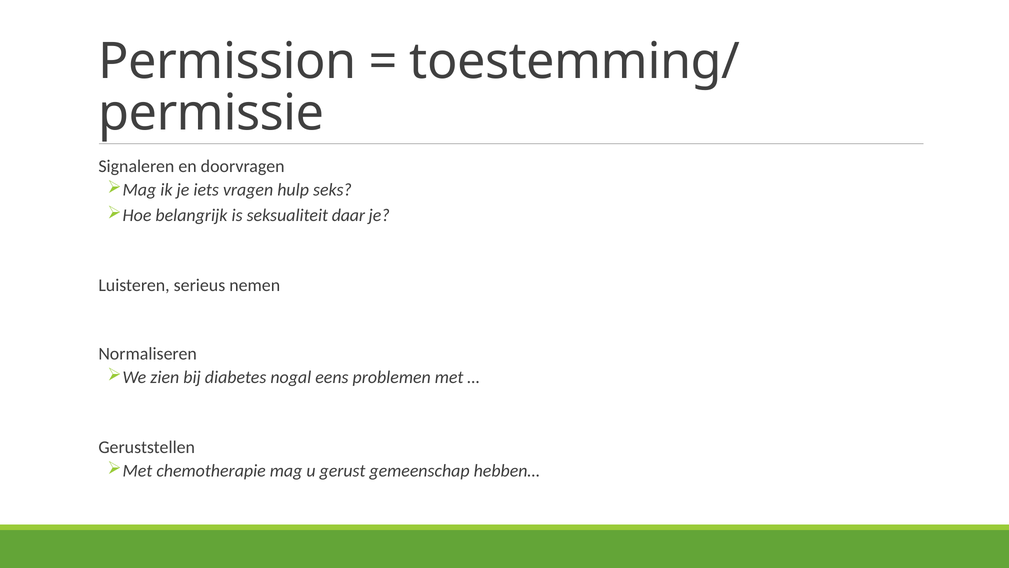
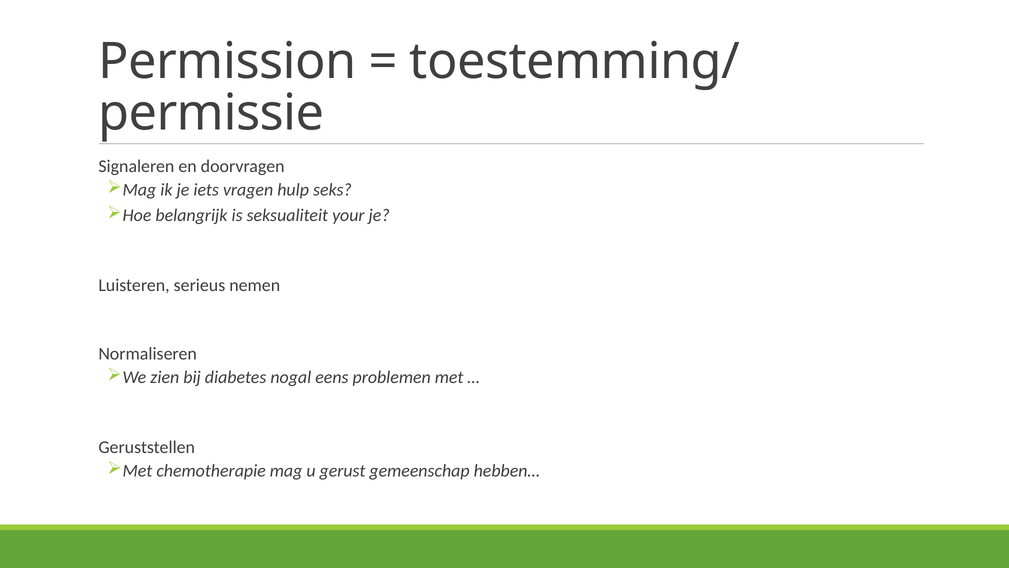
daar: daar -> your (348, 215)
